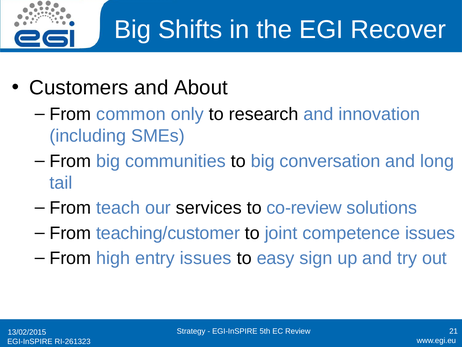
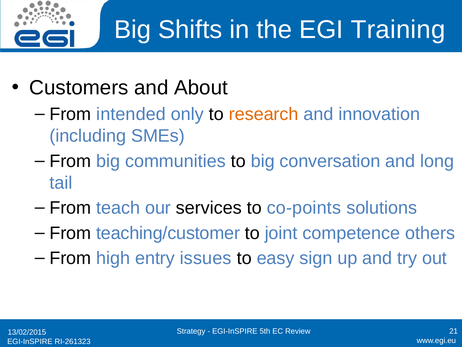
Recover: Recover -> Training (398, 29)
common: common -> intended (131, 114)
research colour: black -> orange (264, 114)
co-review: co-review -> co-points (304, 208)
competence issues: issues -> others (430, 233)
